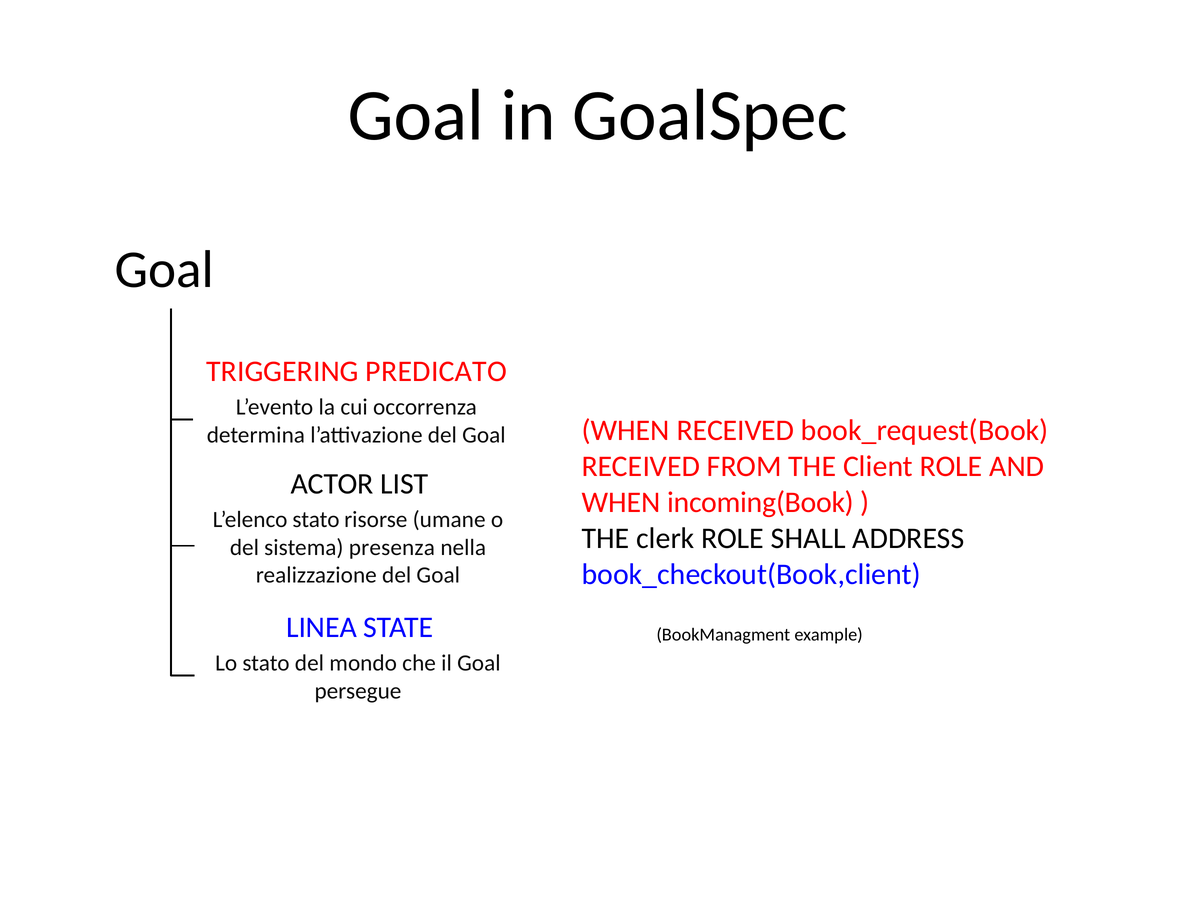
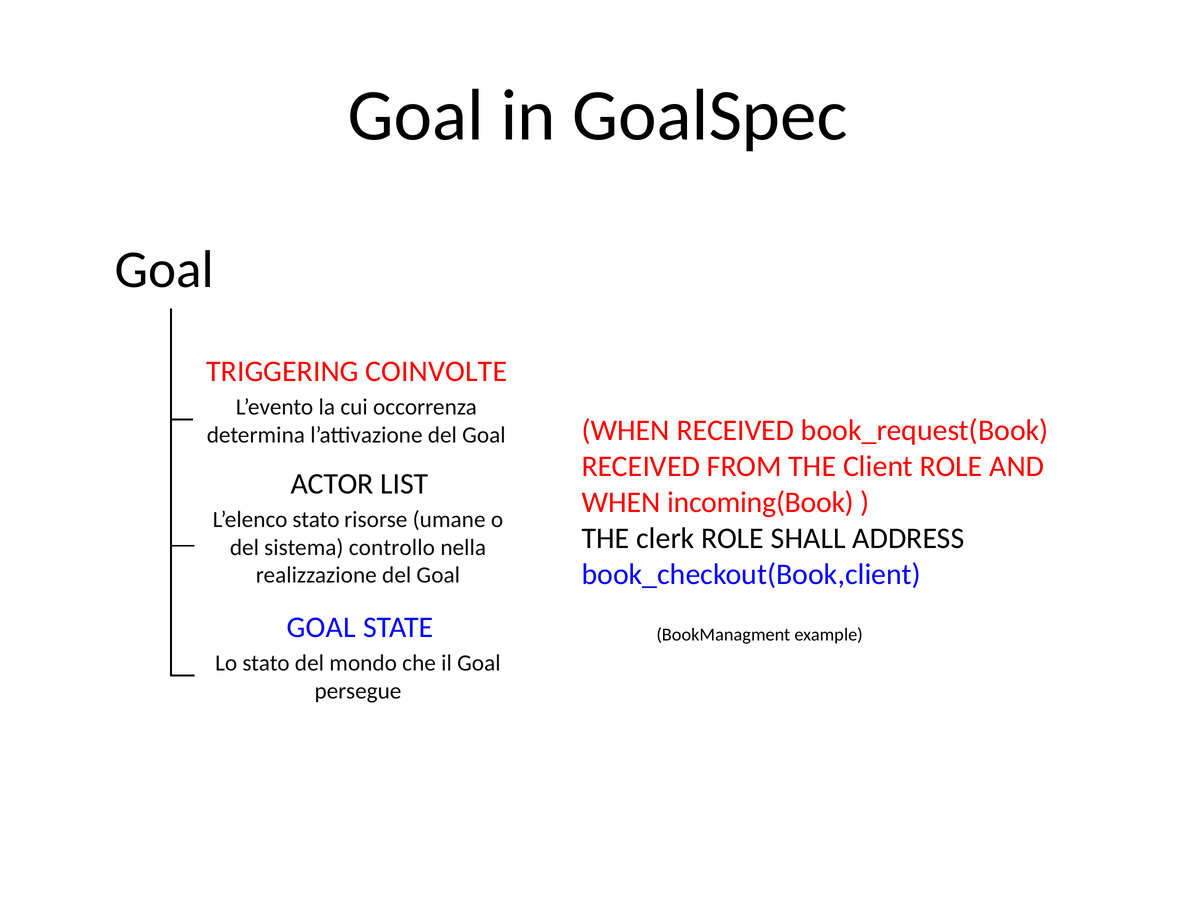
PREDICATO: PREDICATO -> COINVOLTE (436, 372)
presenza: presenza -> controllo (392, 547)
LINEA: LINEA -> GOAL (321, 627)
